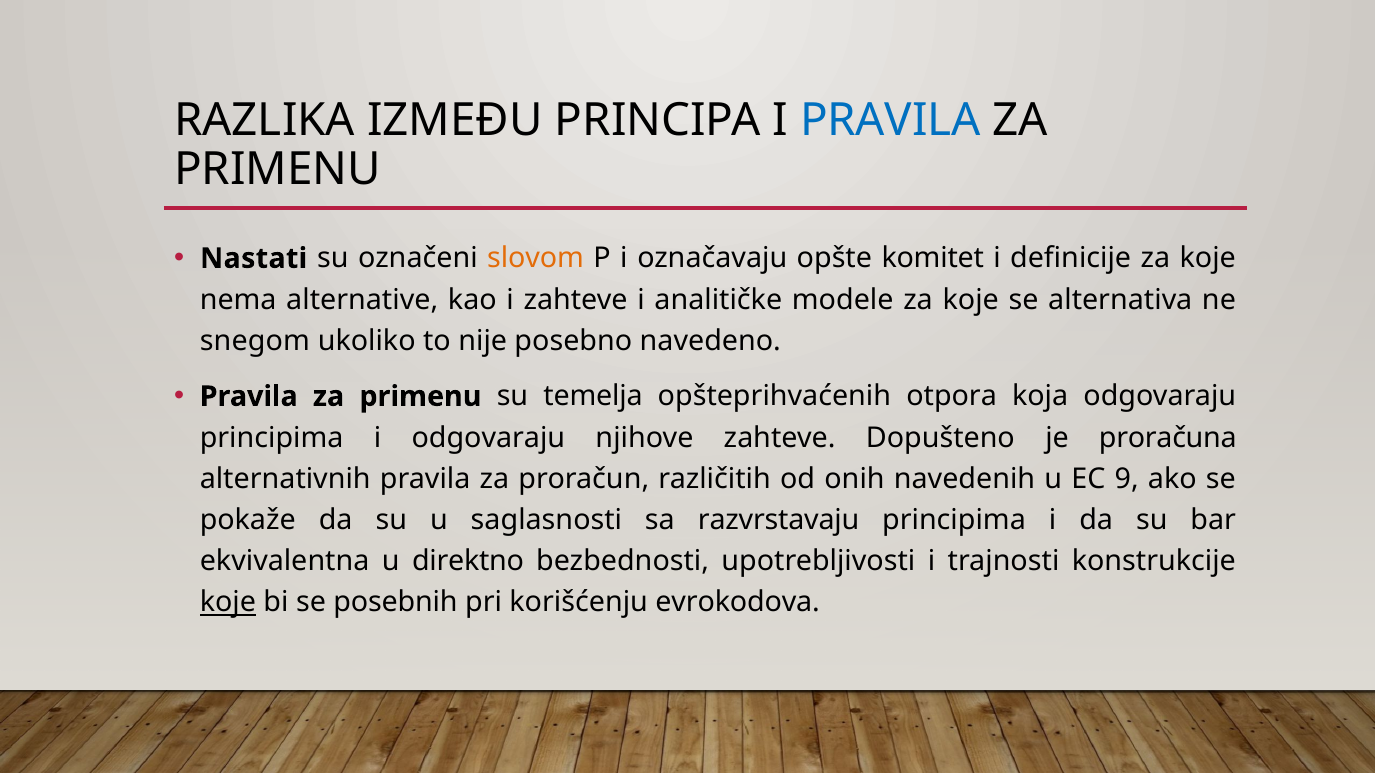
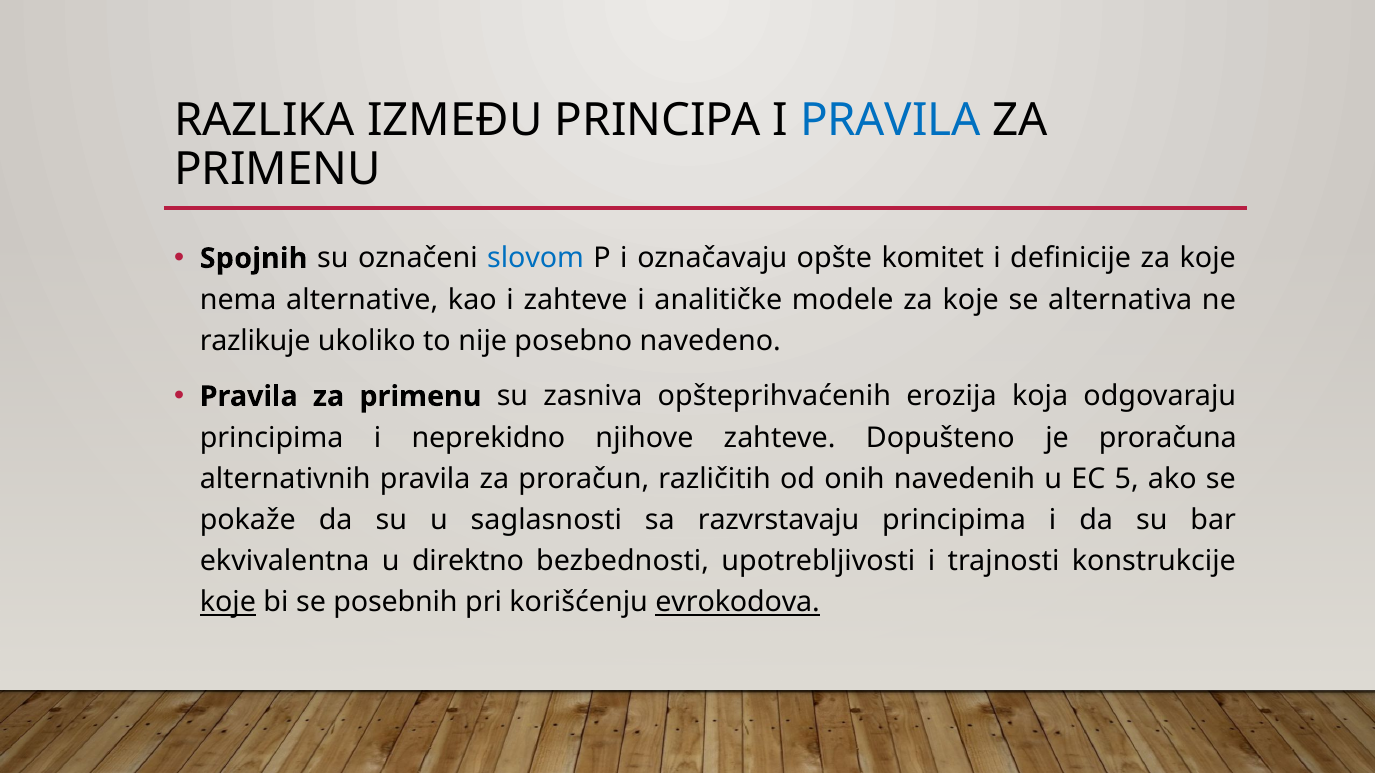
Nastati: Nastati -> Spojnih (254, 259)
slovom colour: orange -> blue (536, 259)
snegom: snegom -> razlikuje (255, 341)
temelja: temelja -> zasniva (593, 397)
otpora: otpora -> erozija (952, 397)
i odgovaraju: odgovaraju -> neprekidno (488, 438)
9: 9 -> 5 (1127, 479)
evrokodova underline: none -> present (738, 603)
